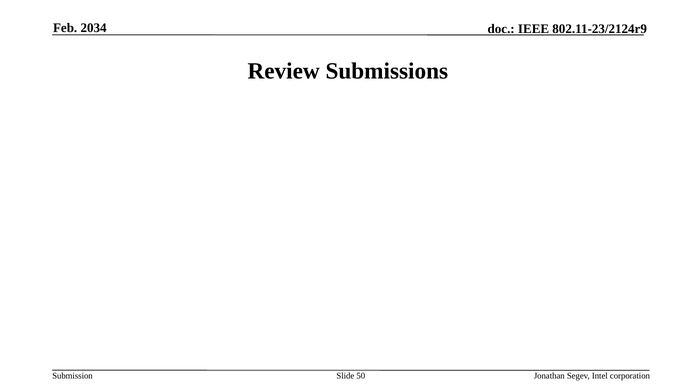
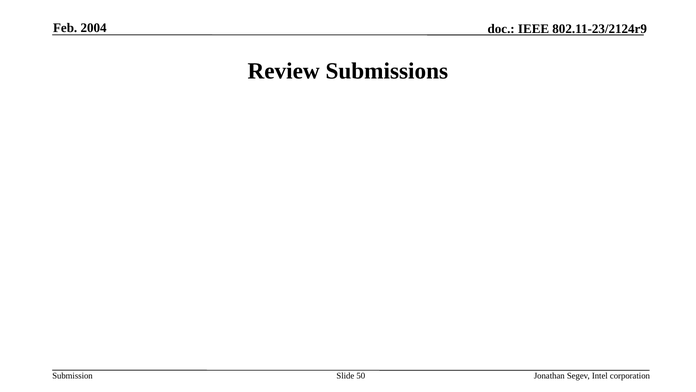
2034: 2034 -> 2004 (94, 28)
